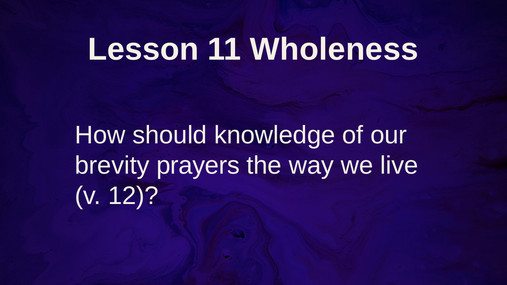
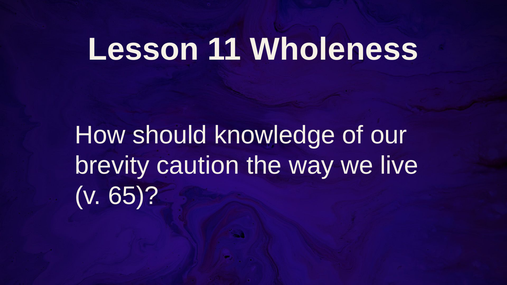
prayers: prayers -> caution (198, 165)
12: 12 -> 65 (133, 196)
